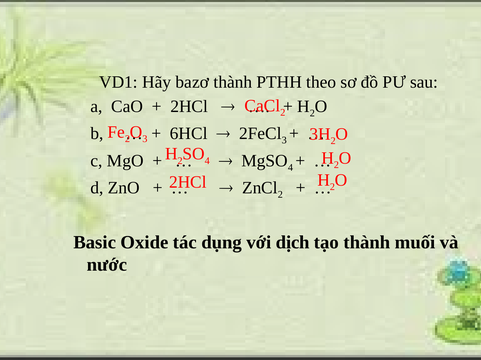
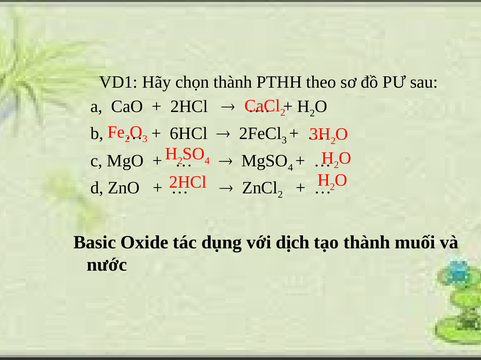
bazơ: bazơ -> chọn (192, 82)
